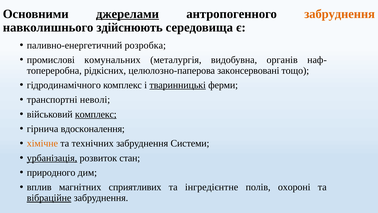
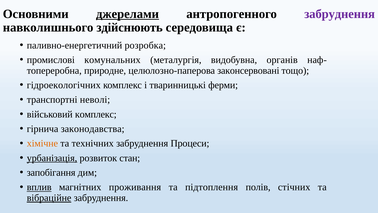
забруднення colour: orange -> purple (340, 14)
рідкісних: рідкісних -> природне (105, 70)
гідродинамічного: гідродинамічного -> гідроекологічних (64, 85)
тваринницькі underline: present -> none (178, 85)
комплекс underline: present -> none (96, 114)
вдосконалення: вдосконалення -> законодавства (93, 129)
Системи: Системи -> Процеси (190, 143)
природного: природного -> запобігання (51, 172)
вплив underline: none -> present (39, 187)
сприятливих: сприятливих -> проживання (135, 187)
інгредієнтне: інгредієнтне -> підтоплення (212, 187)
охороні: охороні -> стічних (294, 187)
